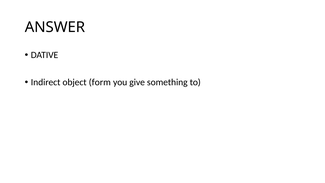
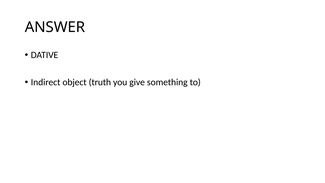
form: form -> truth (100, 82)
